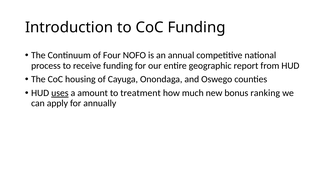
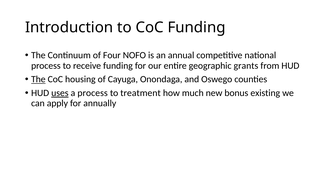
report: report -> grants (246, 66)
The underline: none -> present (38, 80)
a amount: amount -> process (93, 93)
ranking: ranking -> existing (265, 93)
